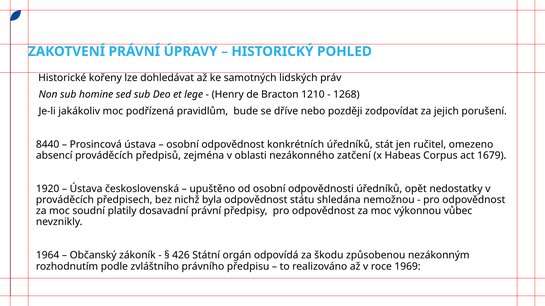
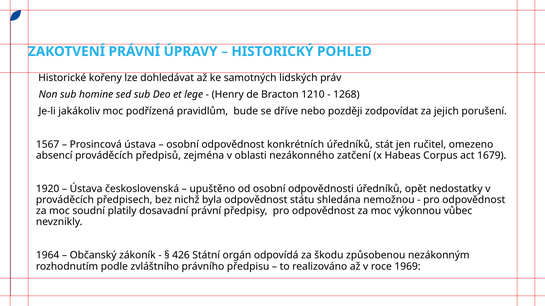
8440: 8440 -> 1567 (48, 145)
